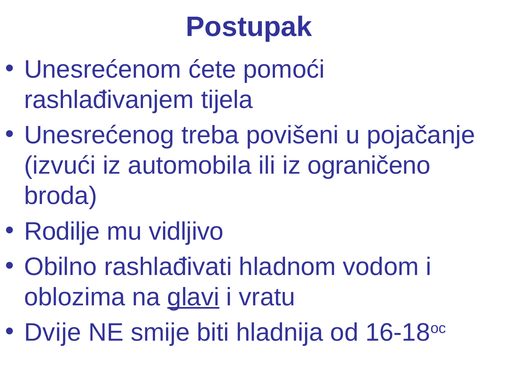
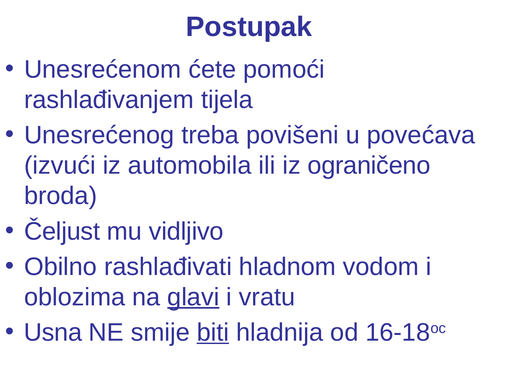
pojačanje: pojačanje -> povećava (421, 136)
Rodilje: Rodilje -> Čeljust (62, 232)
Dvije: Dvije -> Usna (53, 333)
biti underline: none -> present (213, 333)
